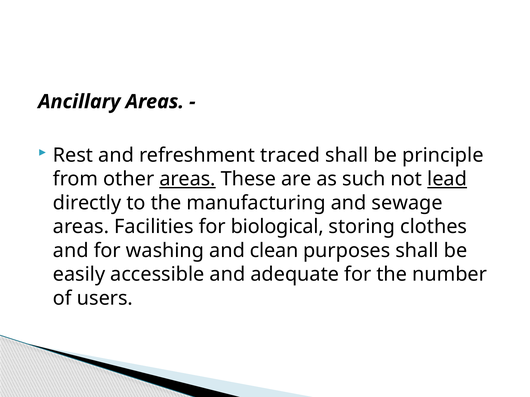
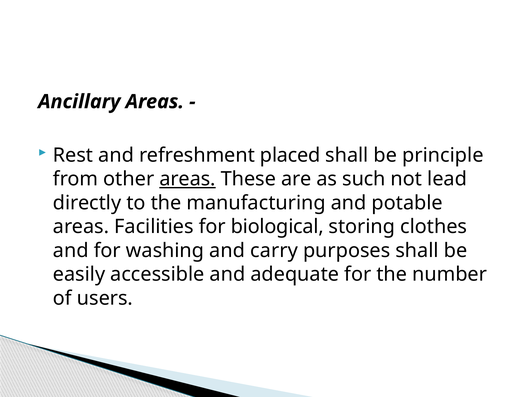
traced: traced -> placed (290, 155)
lead underline: present -> none (447, 179)
sewage: sewage -> potable (407, 203)
clean: clean -> carry (274, 251)
